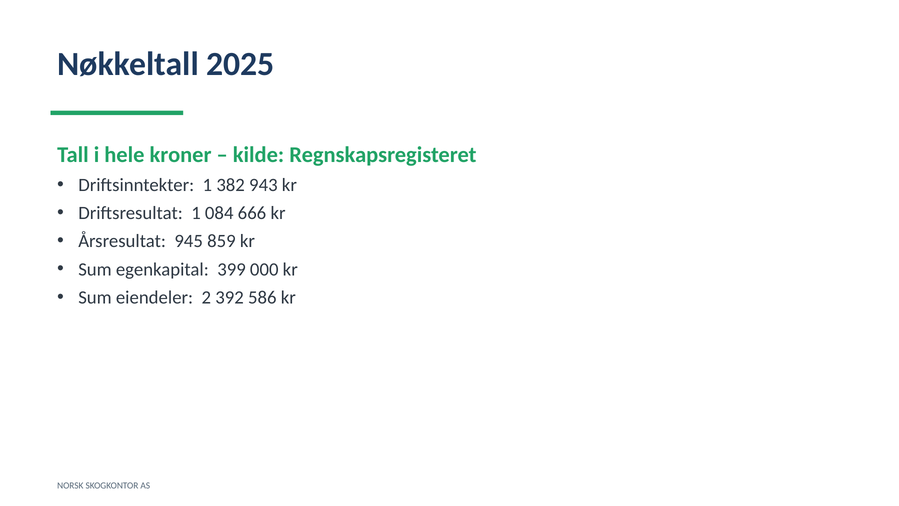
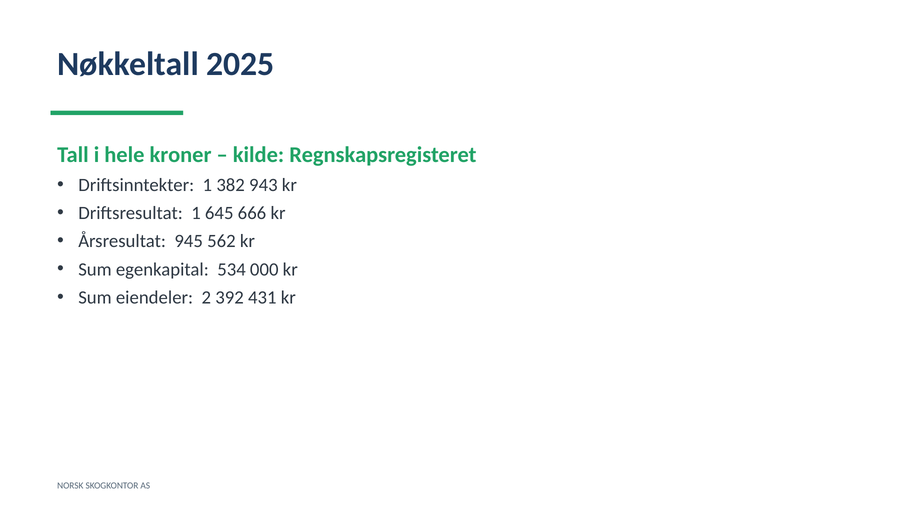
084: 084 -> 645 (219, 213)
859: 859 -> 562 (221, 241)
399: 399 -> 534 (232, 269)
586: 586 -> 431 (262, 297)
